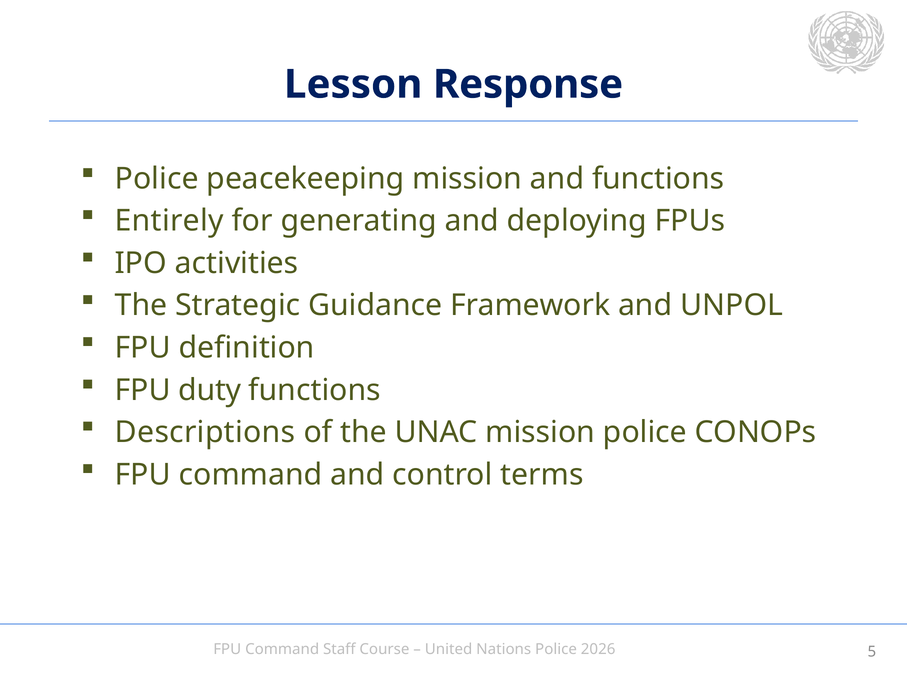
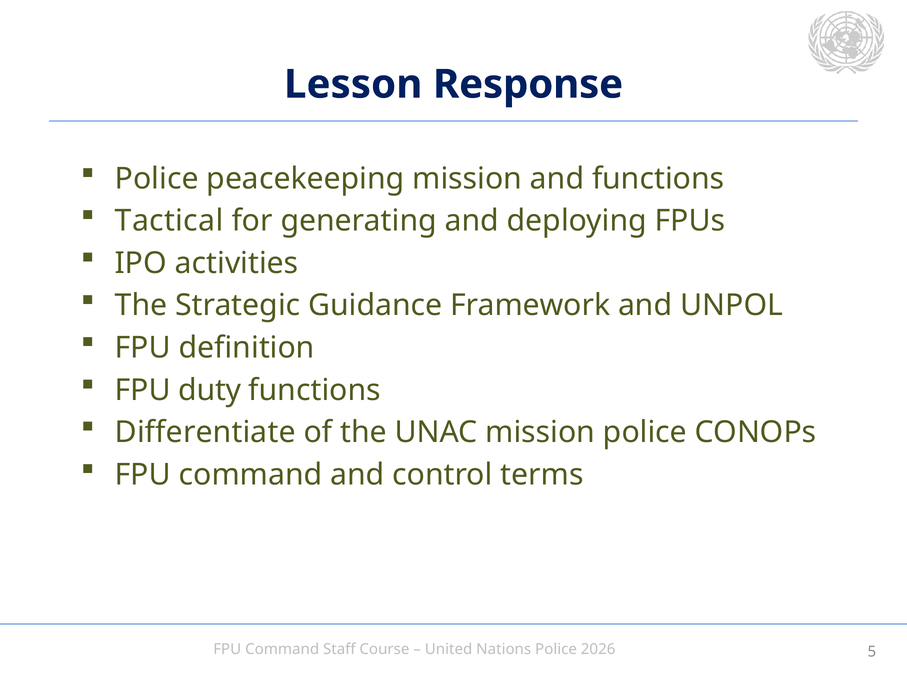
Entirely: Entirely -> Tactical (169, 221)
Descriptions: Descriptions -> Differentiate (205, 433)
